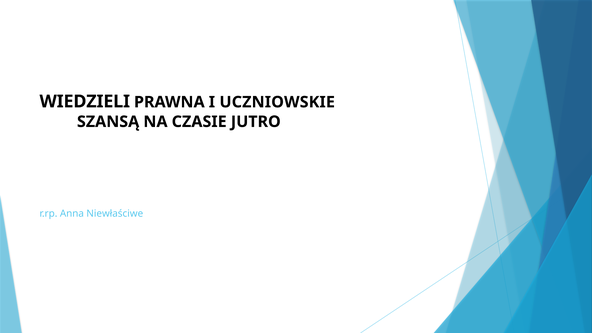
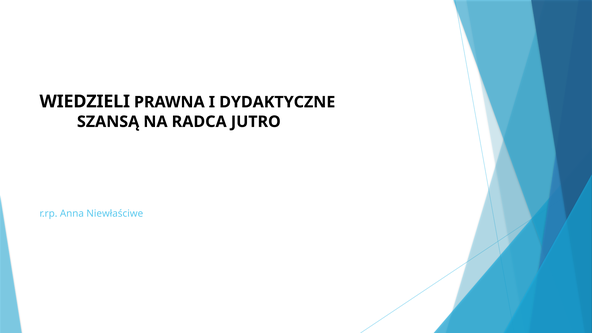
UCZNIOWSKIE: UCZNIOWSKIE -> DYDAKTYCZNE (277, 102)
CZASIE: CZASIE -> RADCA (199, 122)
